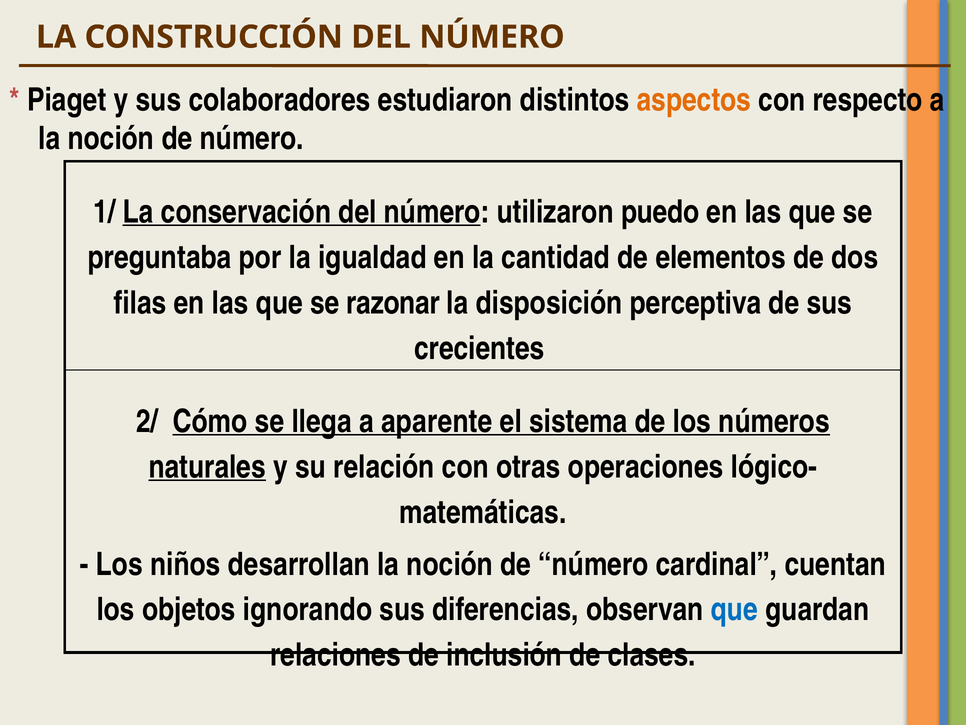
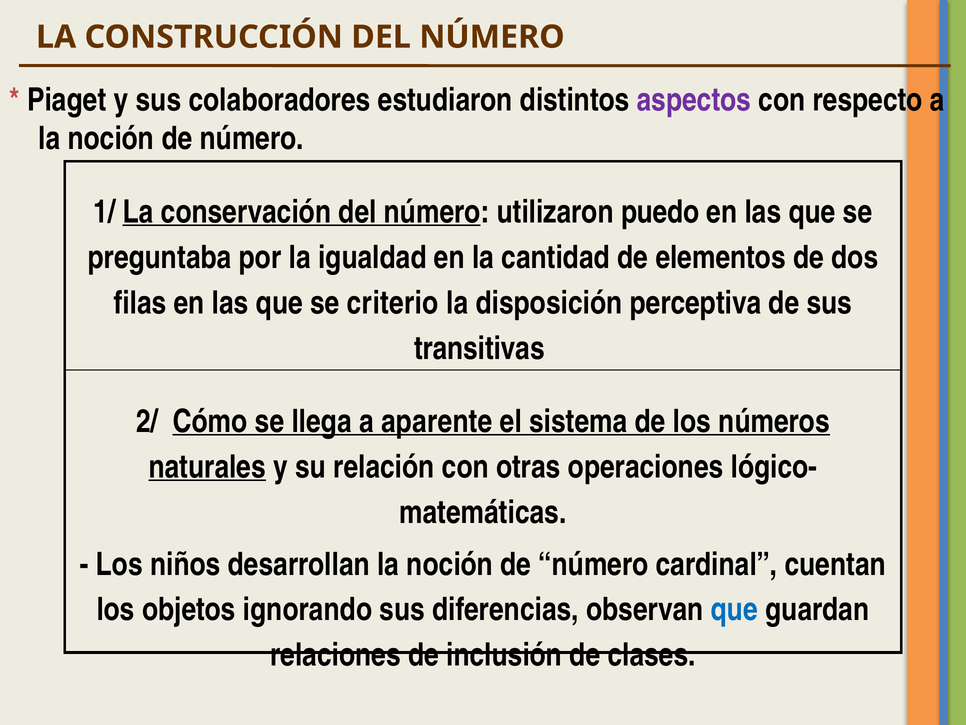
aspectos colour: orange -> purple (694, 100)
razonar: razonar -> criterio (393, 303)
crecientes: crecientes -> transitivas (479, 348)
